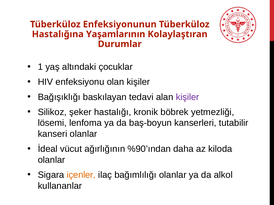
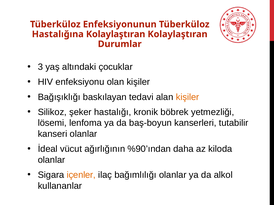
Hastalığına Yaşamlarının: Yaşamlarının -> Kolaylaştıran (116, 34)
1: 1 -> 3 (40, 67)
kişiler colour: purple -> orange (188, 97)
